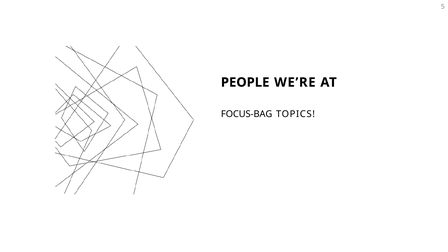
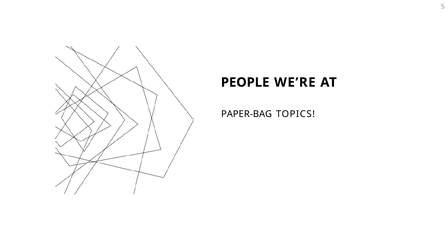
FOCUS-BAG: FOCUS-BAG -> PAPER-BAG (247, 114)
